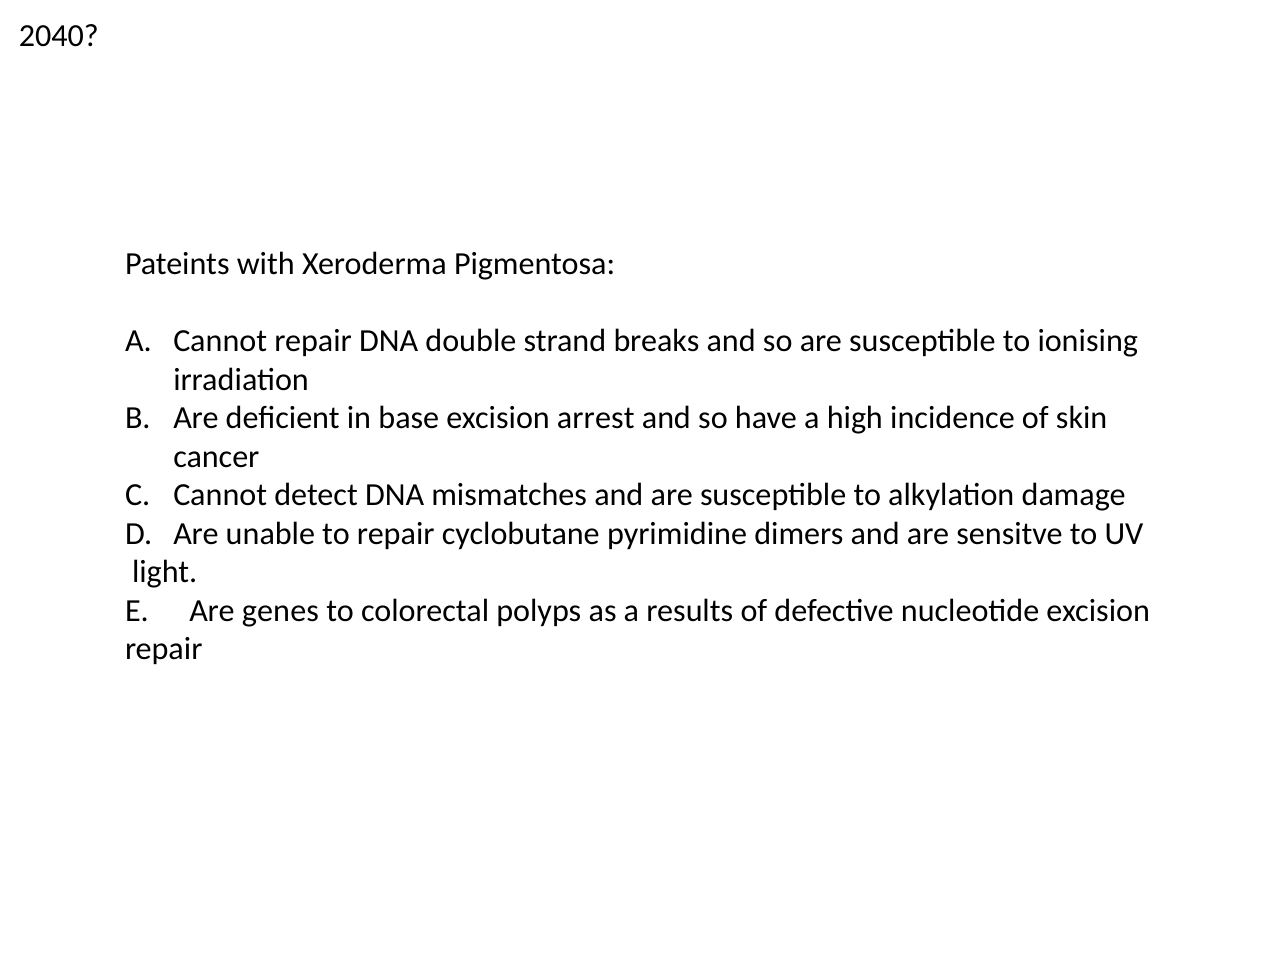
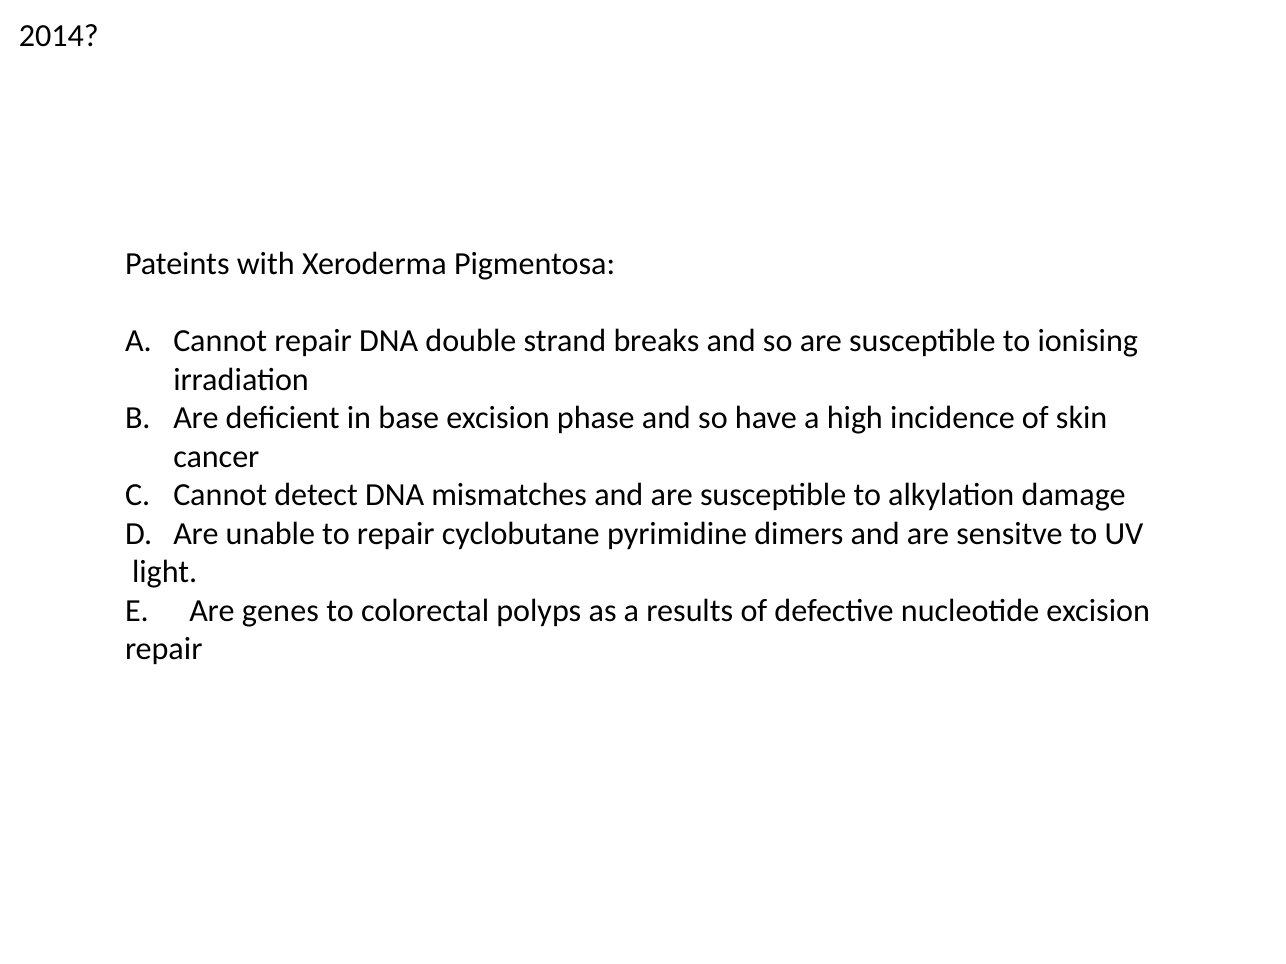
2040: 2040 -> 2014 (59, 36)
arrest: arrest -> phase (596, 418)
